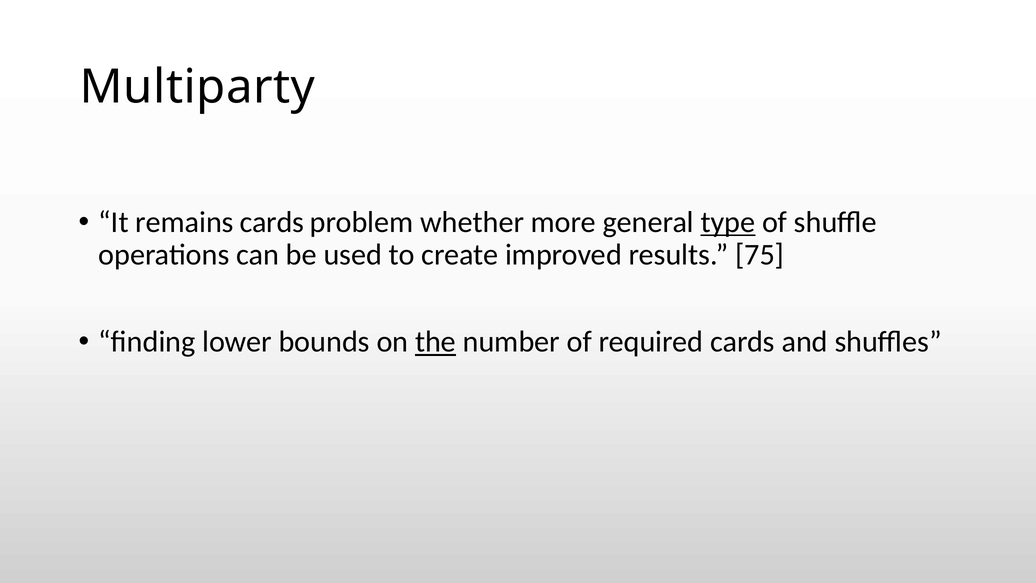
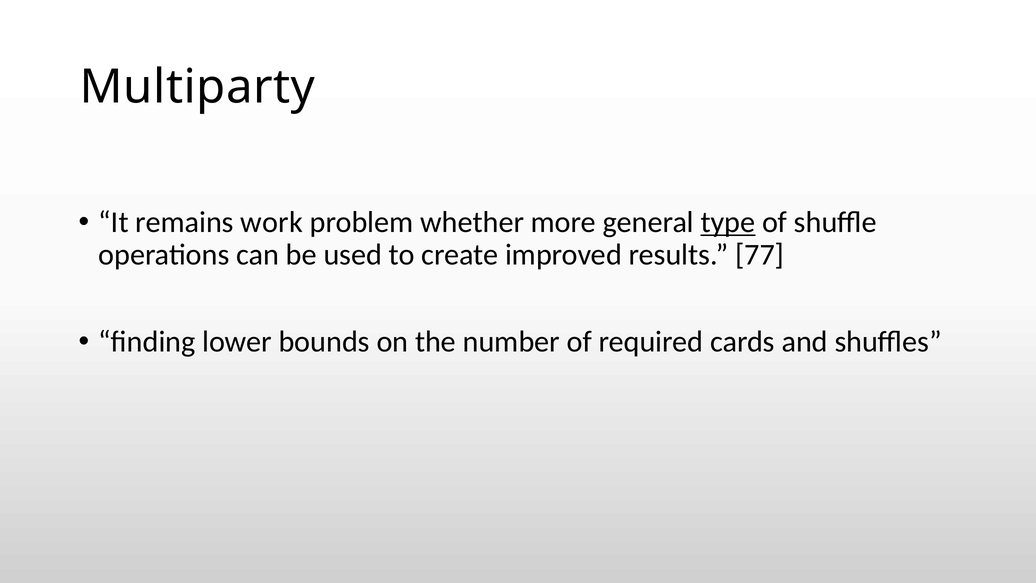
remains cards: cards -> work (272, 222)
75: 75 -> 77 (760, 255)
the underline: present -> none (436, 342)
